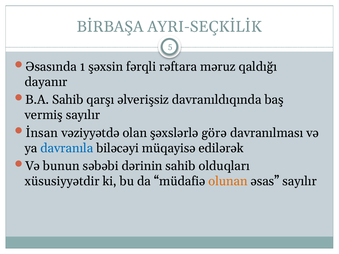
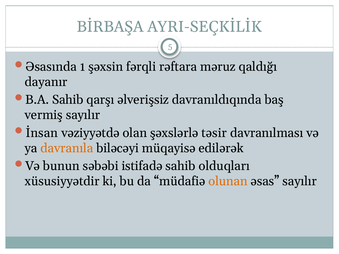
görə: görə -> təsir (214, 133)
davranıla colour: blue -> orange (67, 148)
dərinin: dərinin -> istifadə (142, 166)
